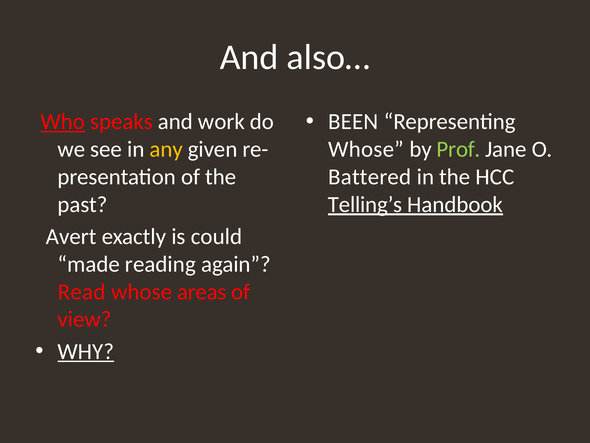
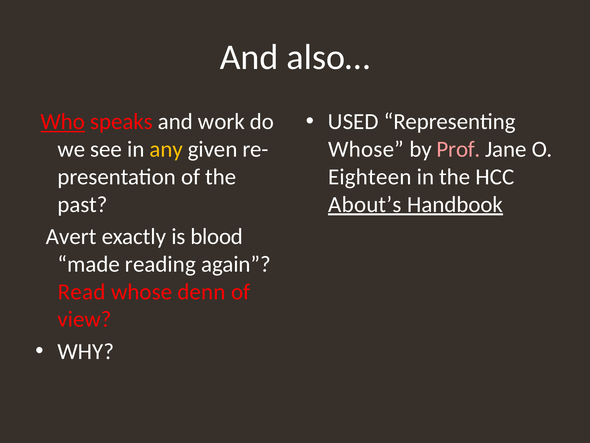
BEEN: BEEN -> USED (353, 122)
Prof colour: light green -> pink (459, 149)
Battered: Battered -> Eighteen (370, 177)
Telling’s: Telling’s -> About’s (365, 204)
could: could -> blood (217, 236)
areas: areas -> denn (201, 291)
WHY underline: present -> none (86, 351)
